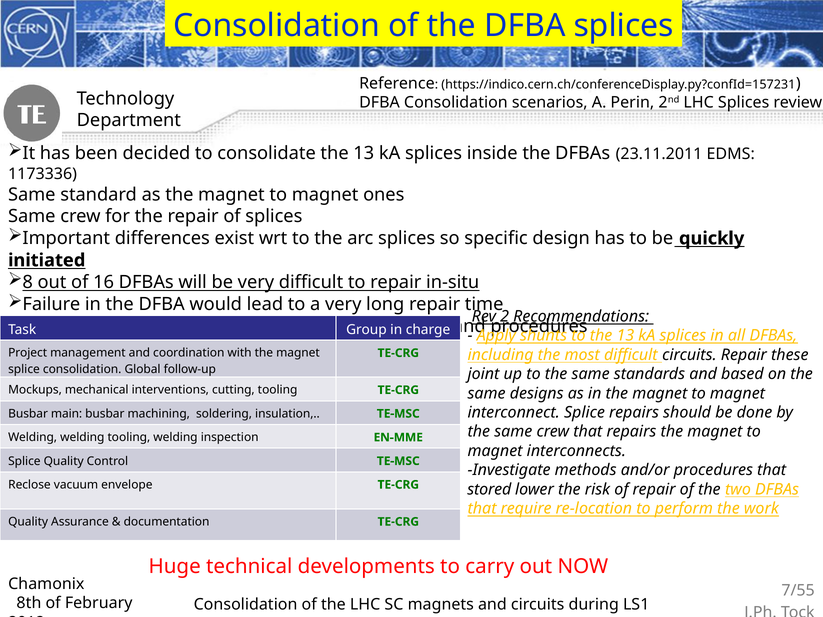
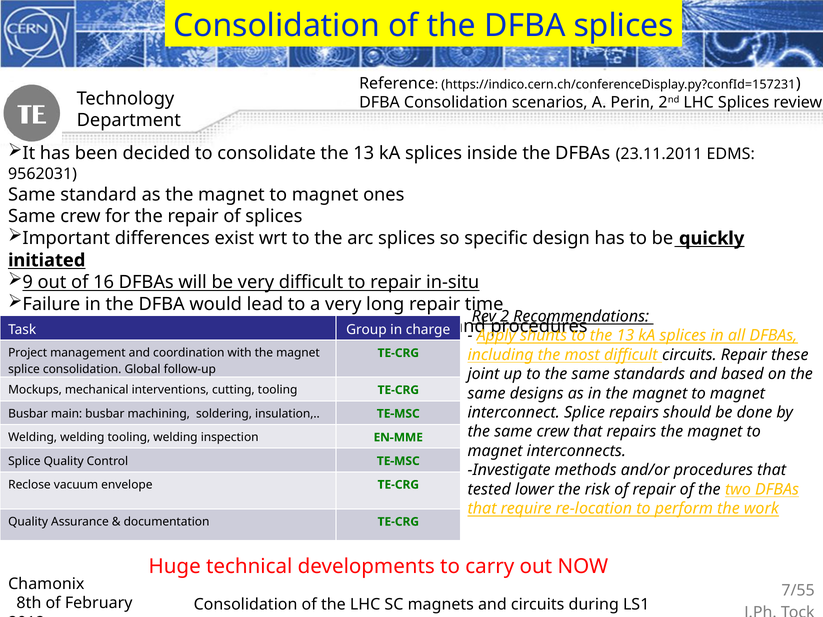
1173336: 1173336 -> 9562031 (43, 174)
8: 8 -> 9 (28, 282)
stored: stored -> tested (489, 489)
